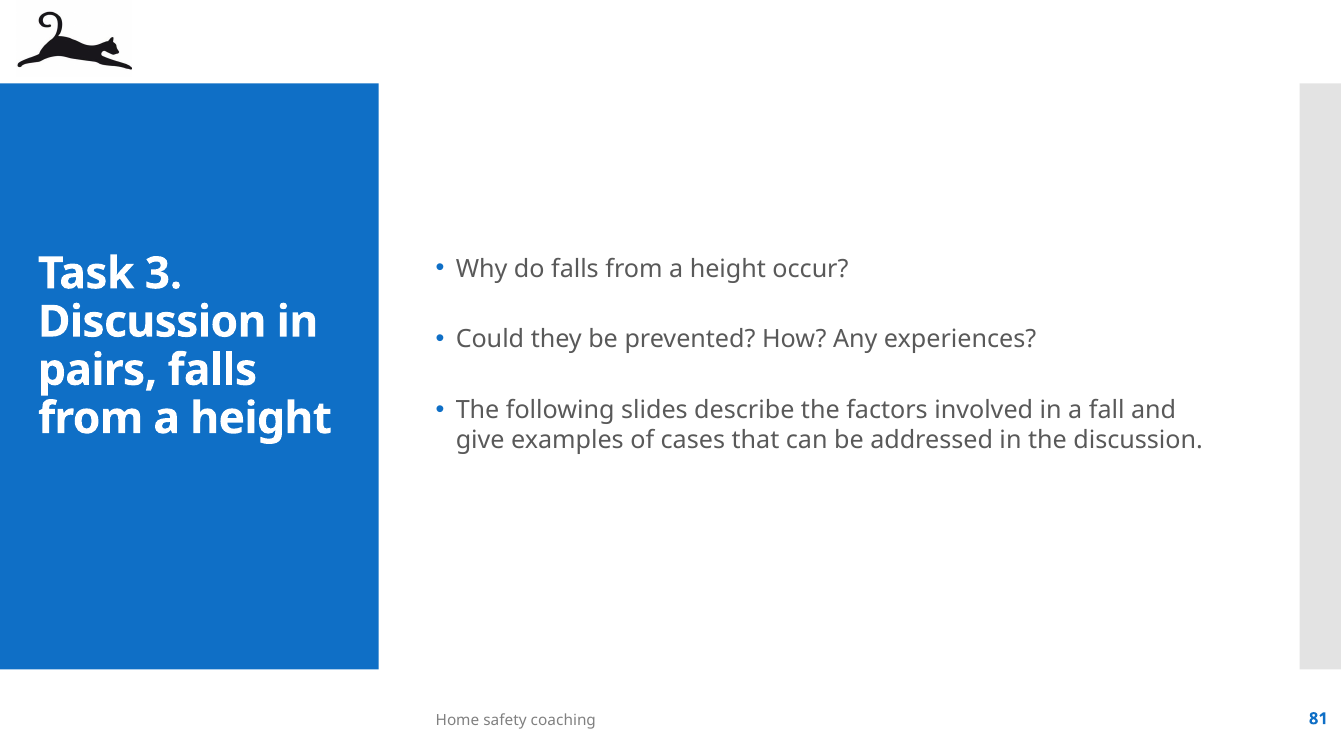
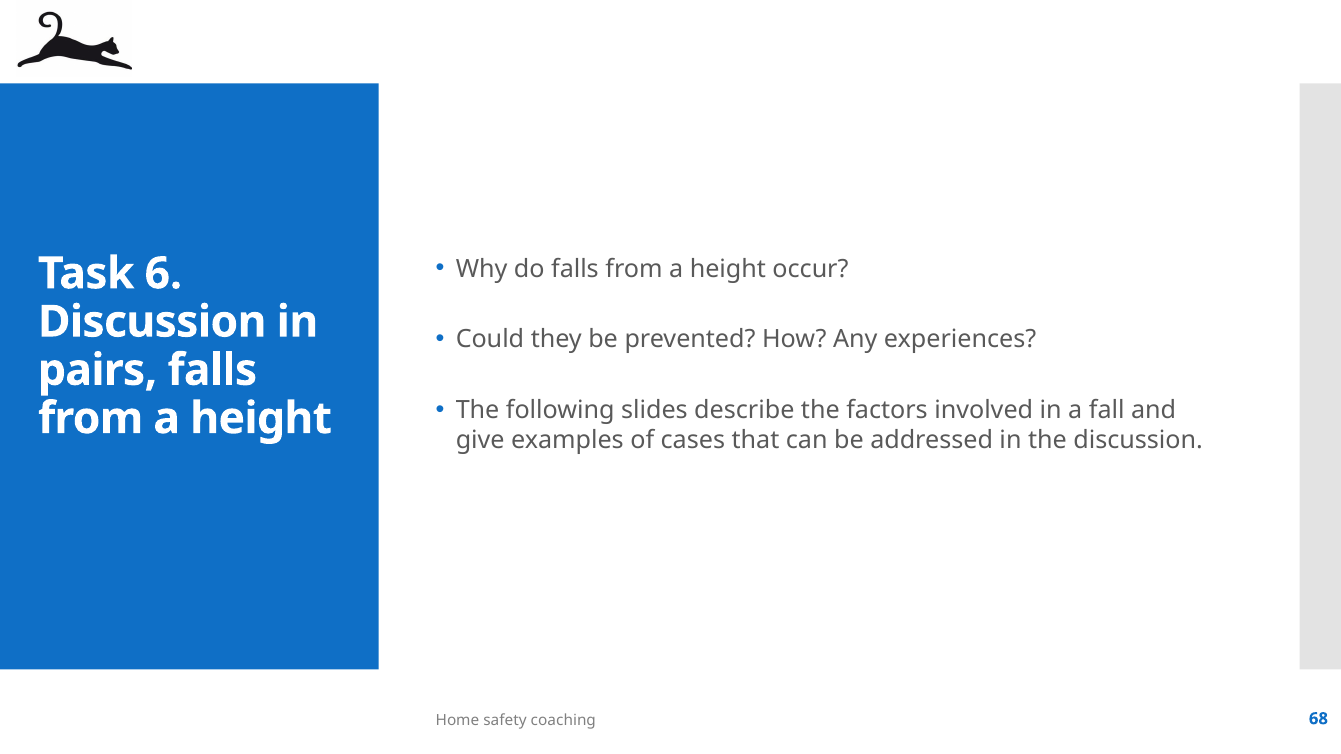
3: 3 -> 6 (163, 274)
81: 81 -> 68 (1318, 719)
